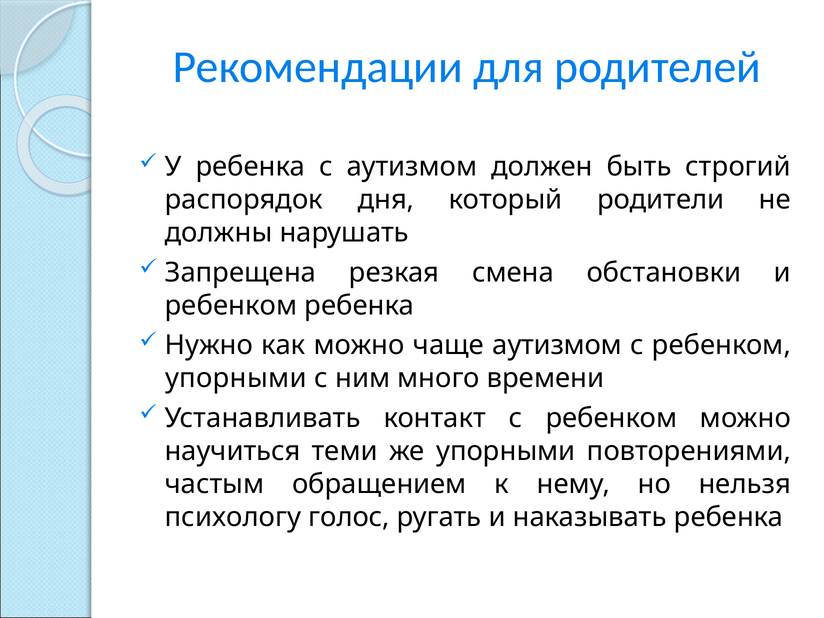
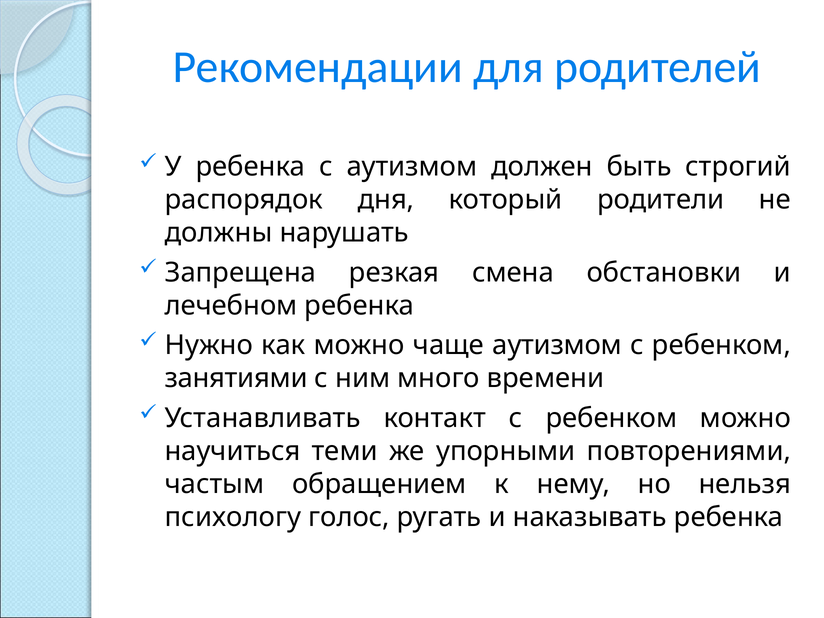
ребенком: ребенком -> лечебном (231, 305)
упорными: упорными -> занятиями (236, 378)
